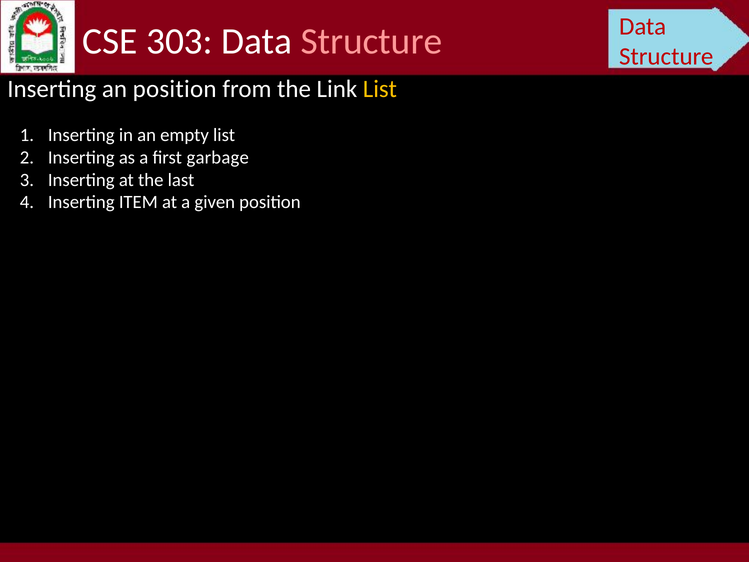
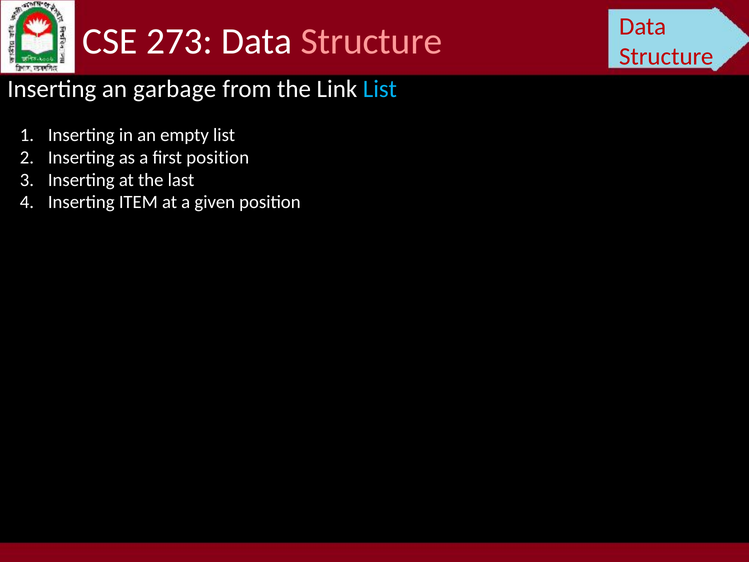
303: 303 -> 273 (180, 41)
an position: position -> garbage (175, 89)
List colour: yellow -> light blue (380, 89)
first garbage: garbage -> position (218, 157)
